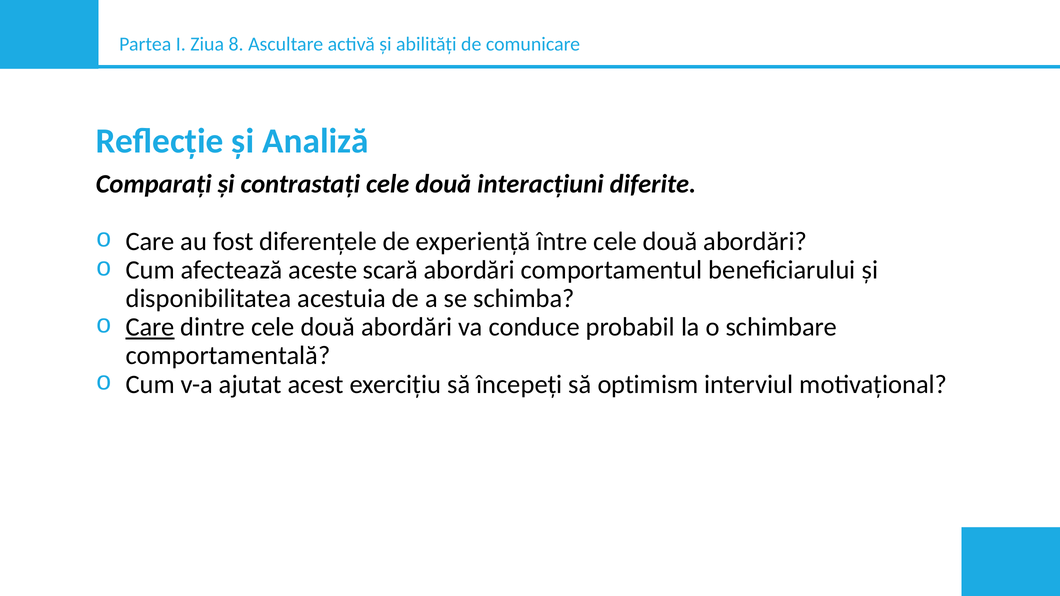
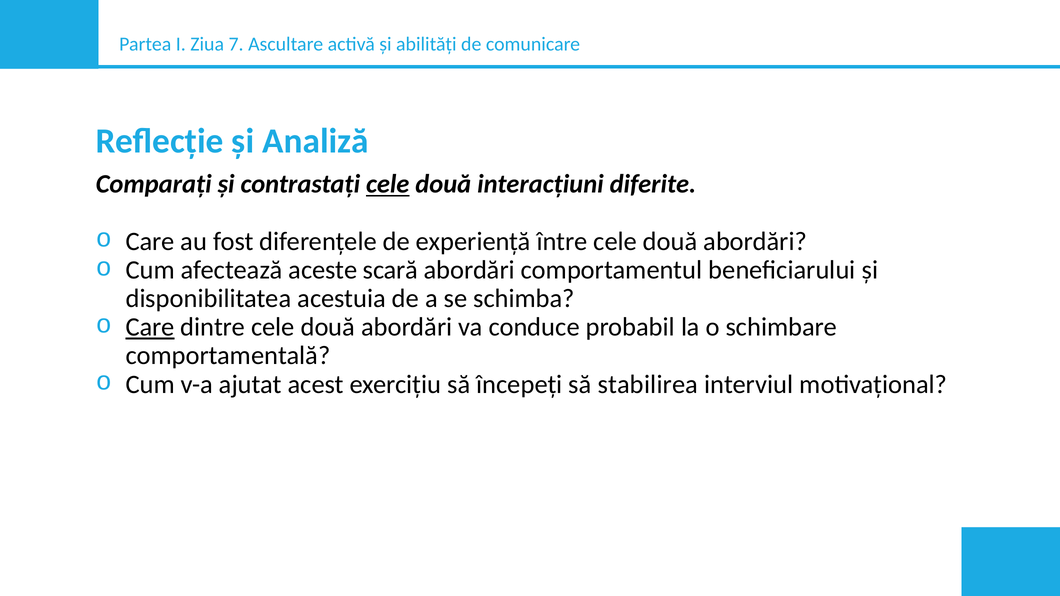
8: 8 -> 7 (236, 44)
cele underline: none -> present (388, 184)
optimism: optimism -> stabilirea (648, 384)
